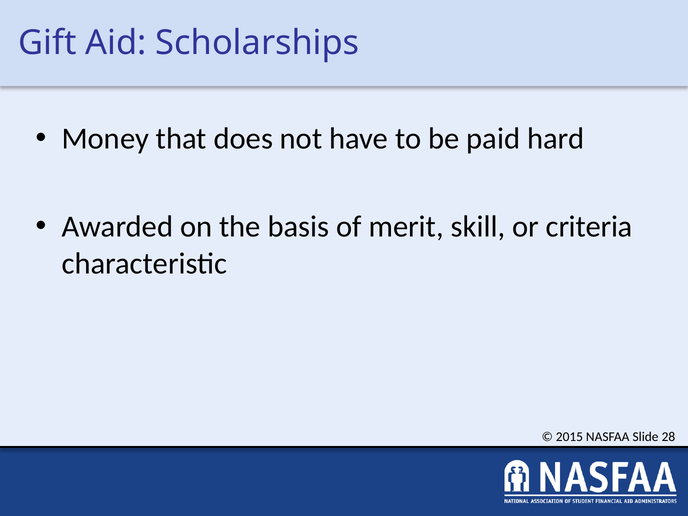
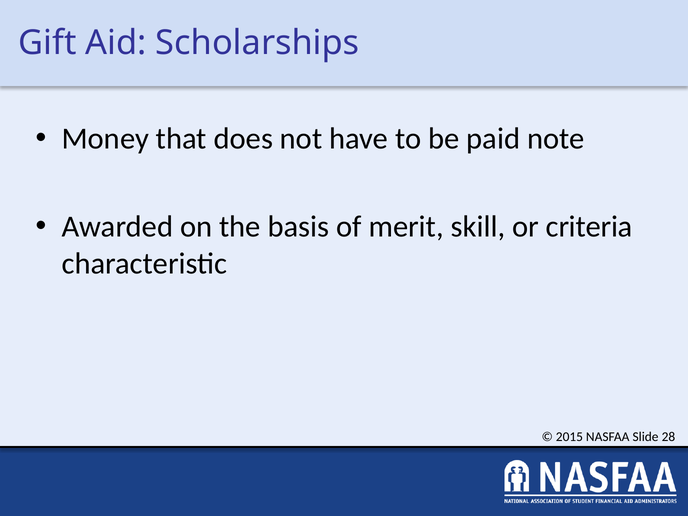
hard: hard -> note (556, 139)
